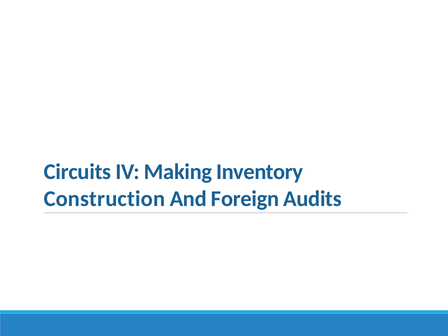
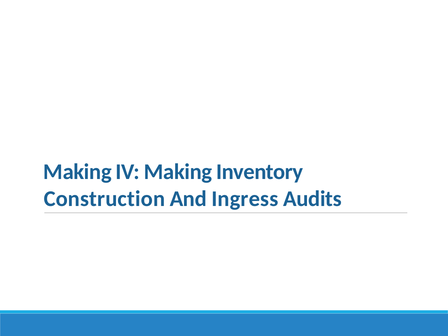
Circuits: Circuits -> Making (77, 172)
Foreign: Foreign -> Ingress (245, 199)
